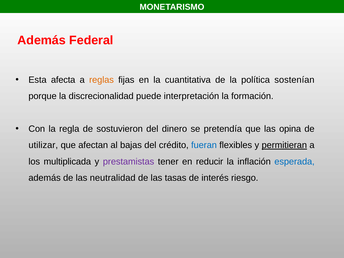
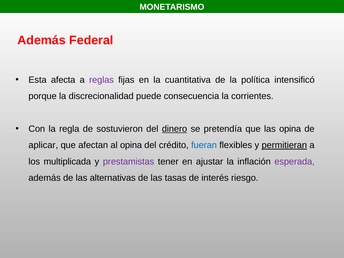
reglas colour: orange -> purple (102, 80)
sostenían: sostenían -> intensificó (295, 80)
interpretación: interpretación -> consecuencia (191, 96)
formación: formación -> corrientes (252, 96)
dinero underline: none -> present (174, 129)
utilizar: utilizar -> aplicar (43, 145)
al bajas: bajas -> opina (131, 145)
reducir: reducir -> ajustar (210, 162)
esperada colour: blue -> purple (295, 162)
neutralidad: neutralidad -> alternativas (113, 178)
